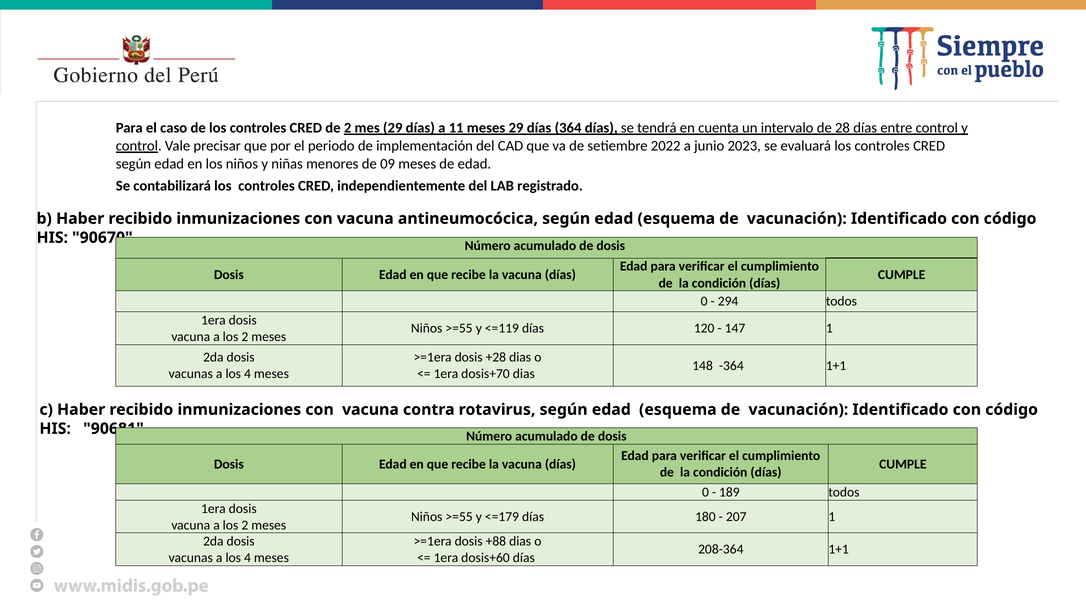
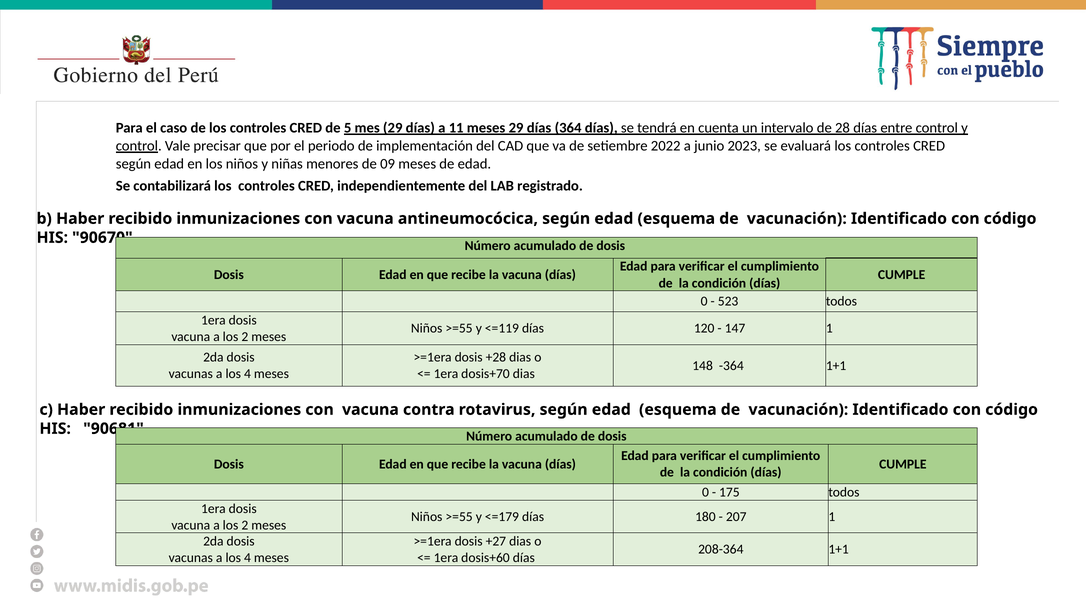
de 2: 2 -> 5 (348, 128)
294: 294 -> 523 (728, 301)
189: 189 -> 175 (729, 492)
+88: +88 -> +27 (496, 541)
